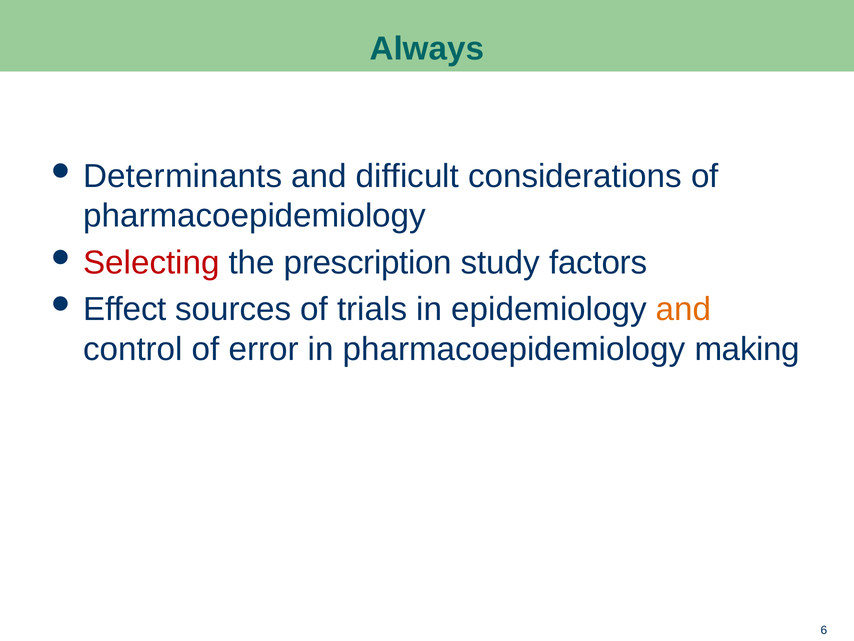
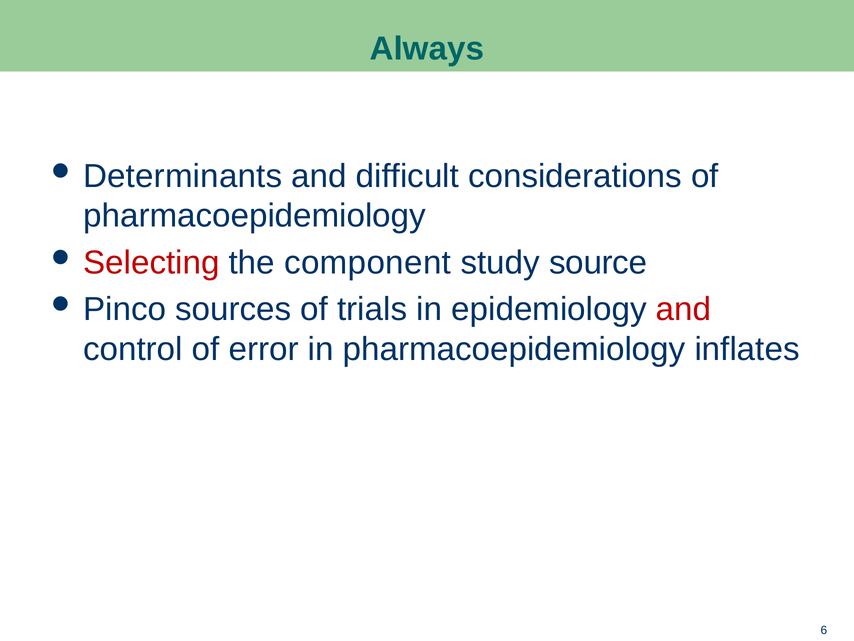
prescription: prescription -> component (368, 262)
factors: factors -> source (598, 262)
Effect: Effect -> Pinco (125, 309)
and colour: orange -> red (684, 309)
making: making -> inflates (747, 349)
